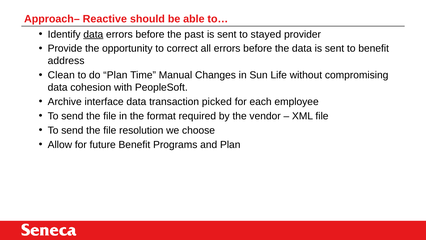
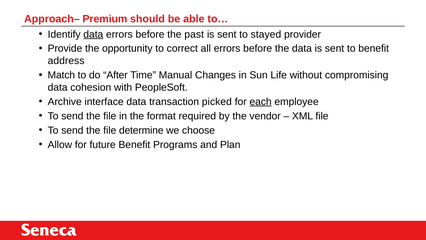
Reactive: Reactive -> Premium (105, 19)
Clean: Clean -> Match (61, 75)
do Plan: Plan -> After (115, 75)
each underline: none -> present (261, 102)
resolution: resolution -> determine (141, 130)
